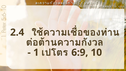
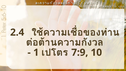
6:9: 6:9 -> 7:9 (80, 52)
